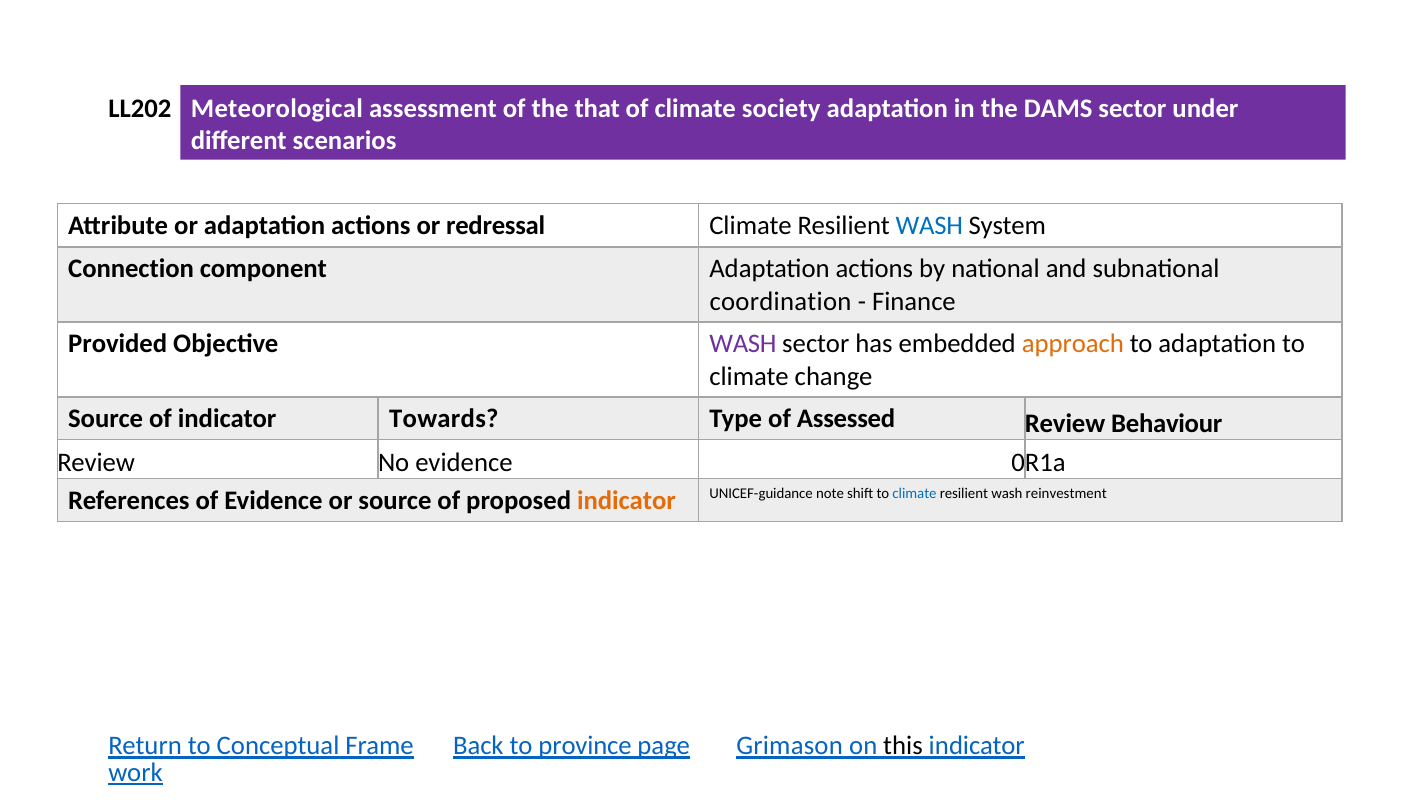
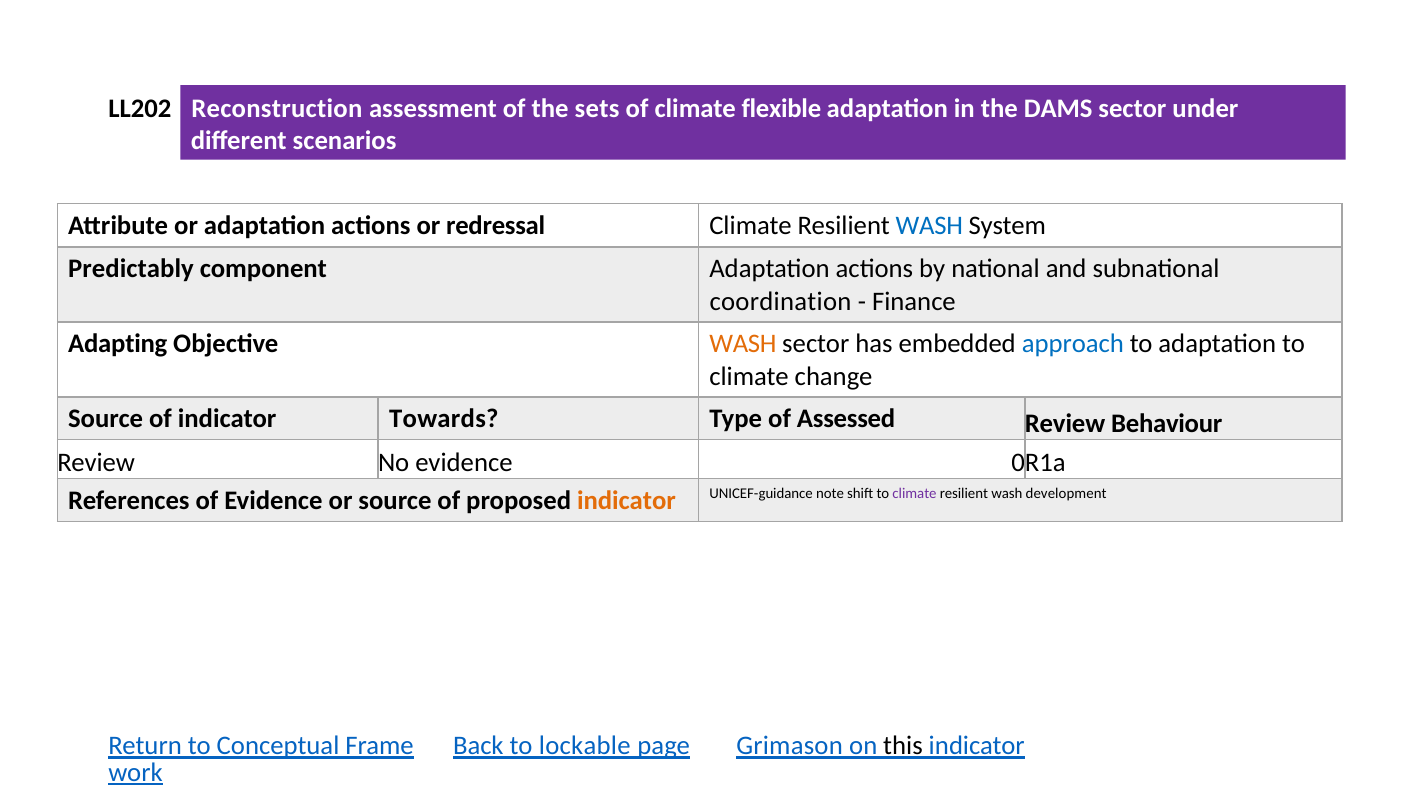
Meteorological: Meteorological -> Reconstruction (277, 108)
that: that -> sets (597, 108)
society: society -> flexible (781, 108)
Connection: Connection -> Predictably (131, 269)
Provided: Provided -> Adapting (118, 344)
WASH colour: purple -> orange (743, 344)
approach colour: orange -> blue (1073, 344)
climate colour: blue -> purple (914, 493)
reinvestment: reinvestment -> development (1066, 493)
province: province -> lockable (585, 745)
